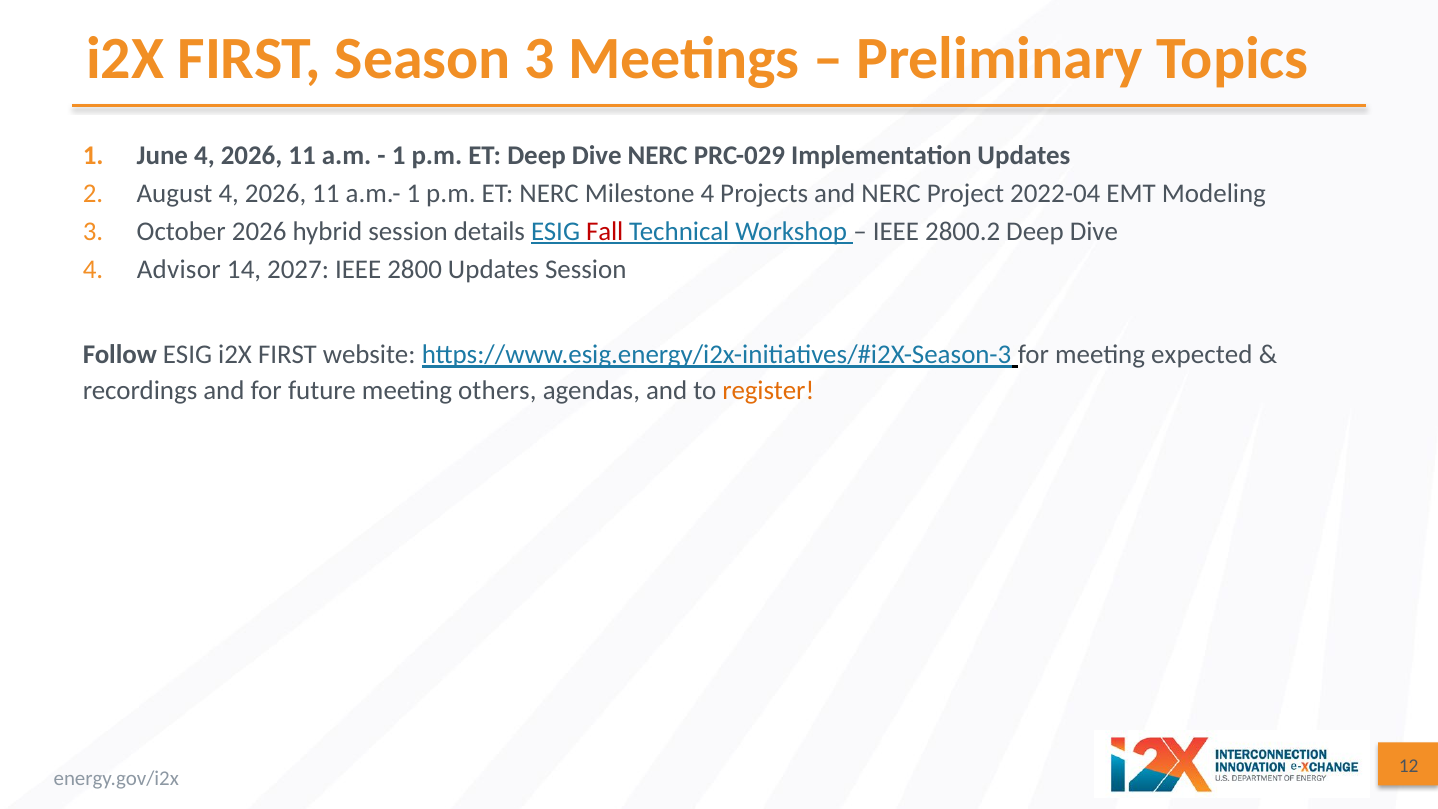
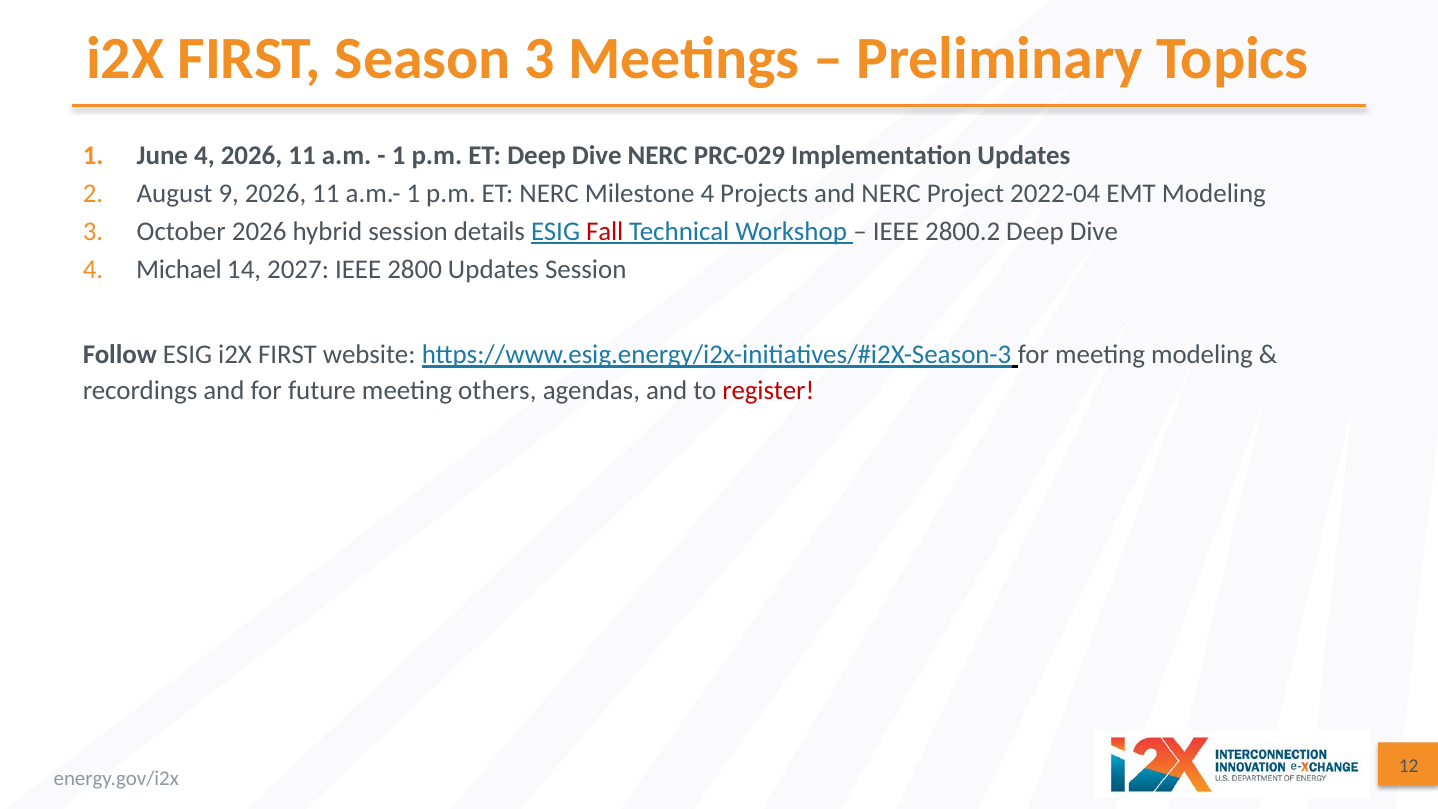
August 4: 4 -> 9 (229, 193)
Advisor: Advisor -> Michael (179, 270)
meeting expected: expected -> modeling (1202, 355)
register colour: orange -> red (768, 391)
